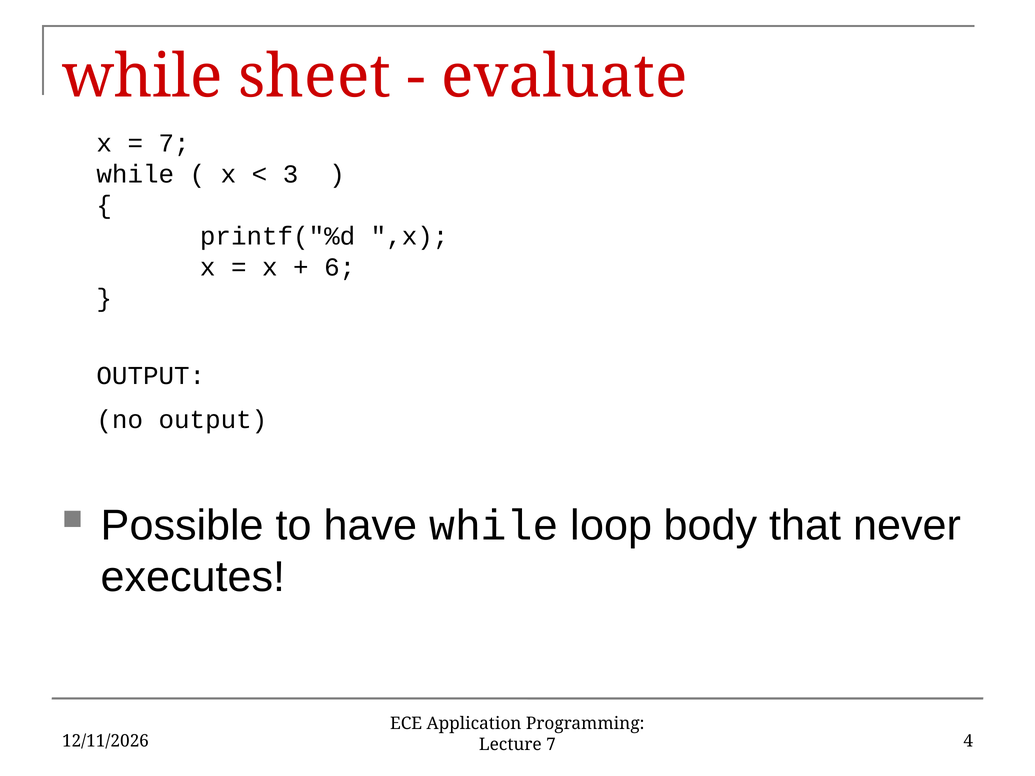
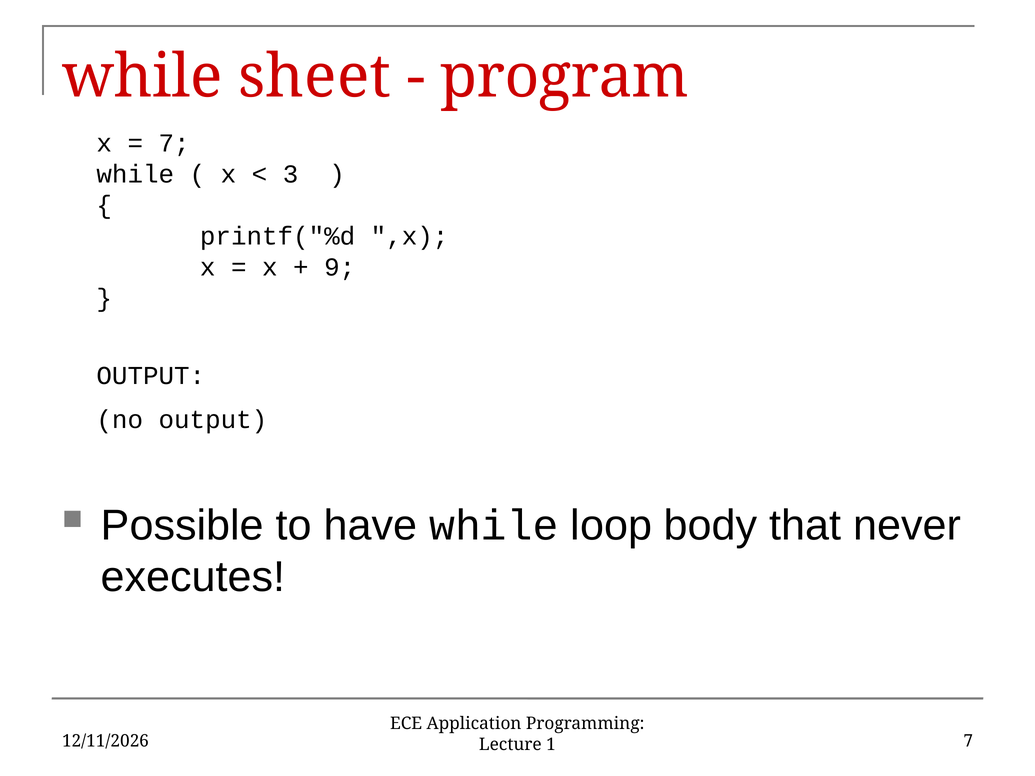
evaluate: evaluate -> program (565, 77)
6: 6 -> 9 (340, 267)
4: 4 -> 7 (968, 741)
Lecture 7: 7 -> 1 (551, 745)
